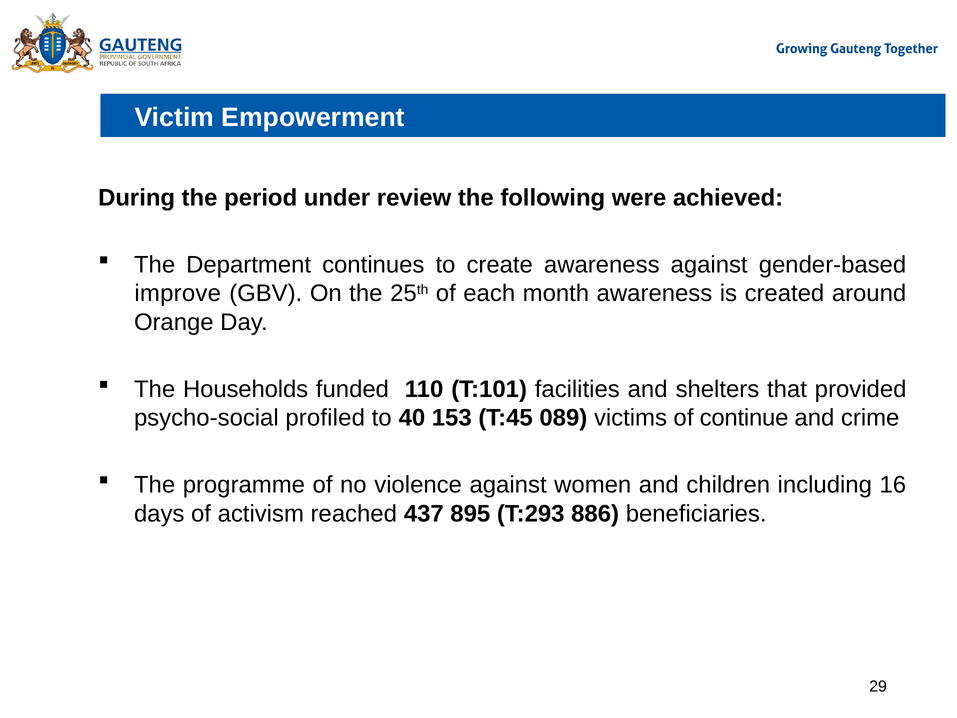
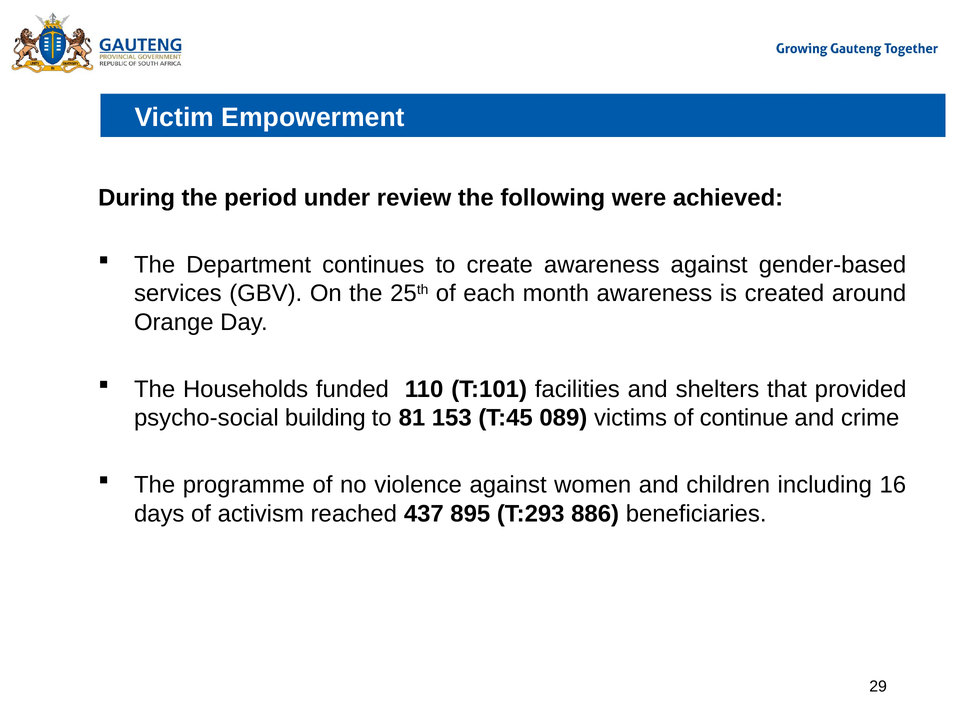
improve: improve -> services (178, 293)
profiled: profiled -> building (325, 418)
40: 40 -> 81 (412, 418)
